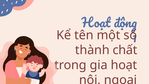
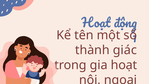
chất: chất -> giác (125, 50)
